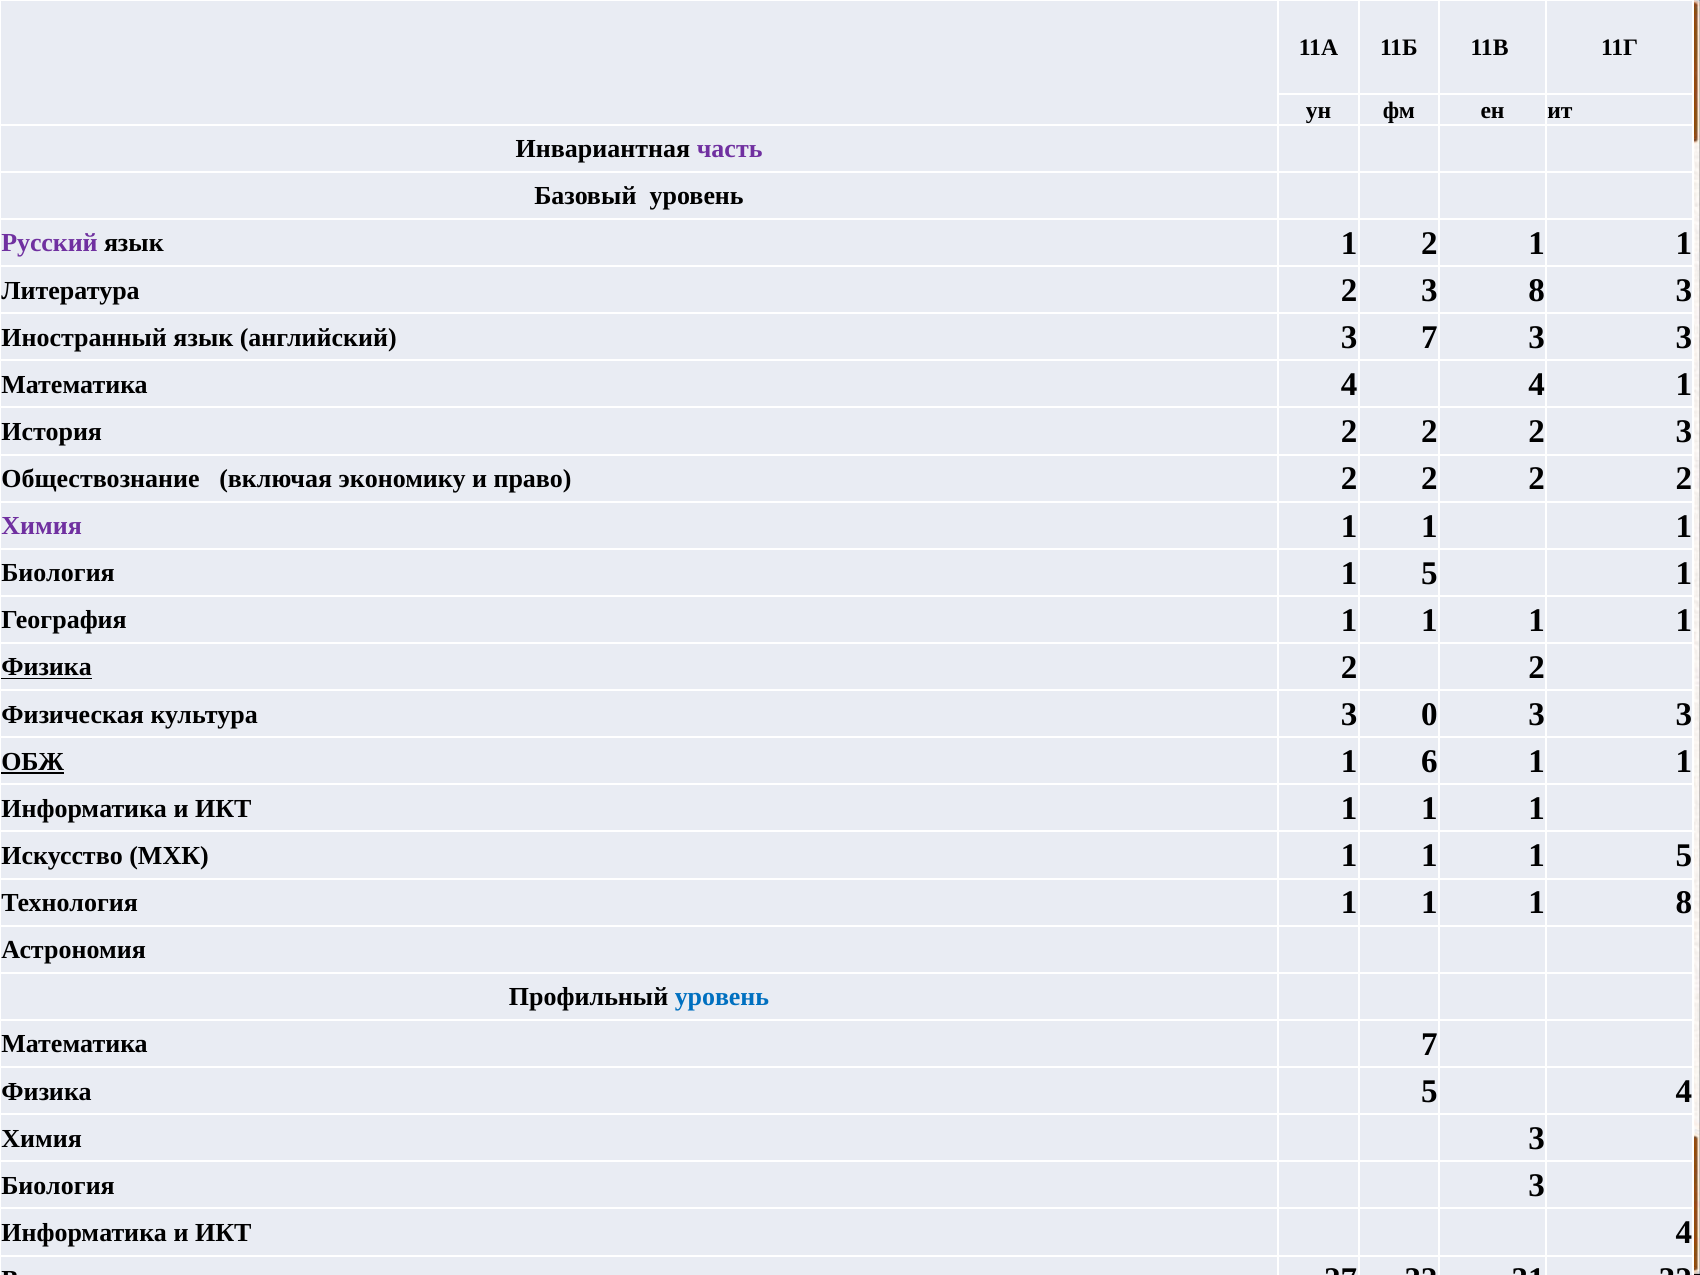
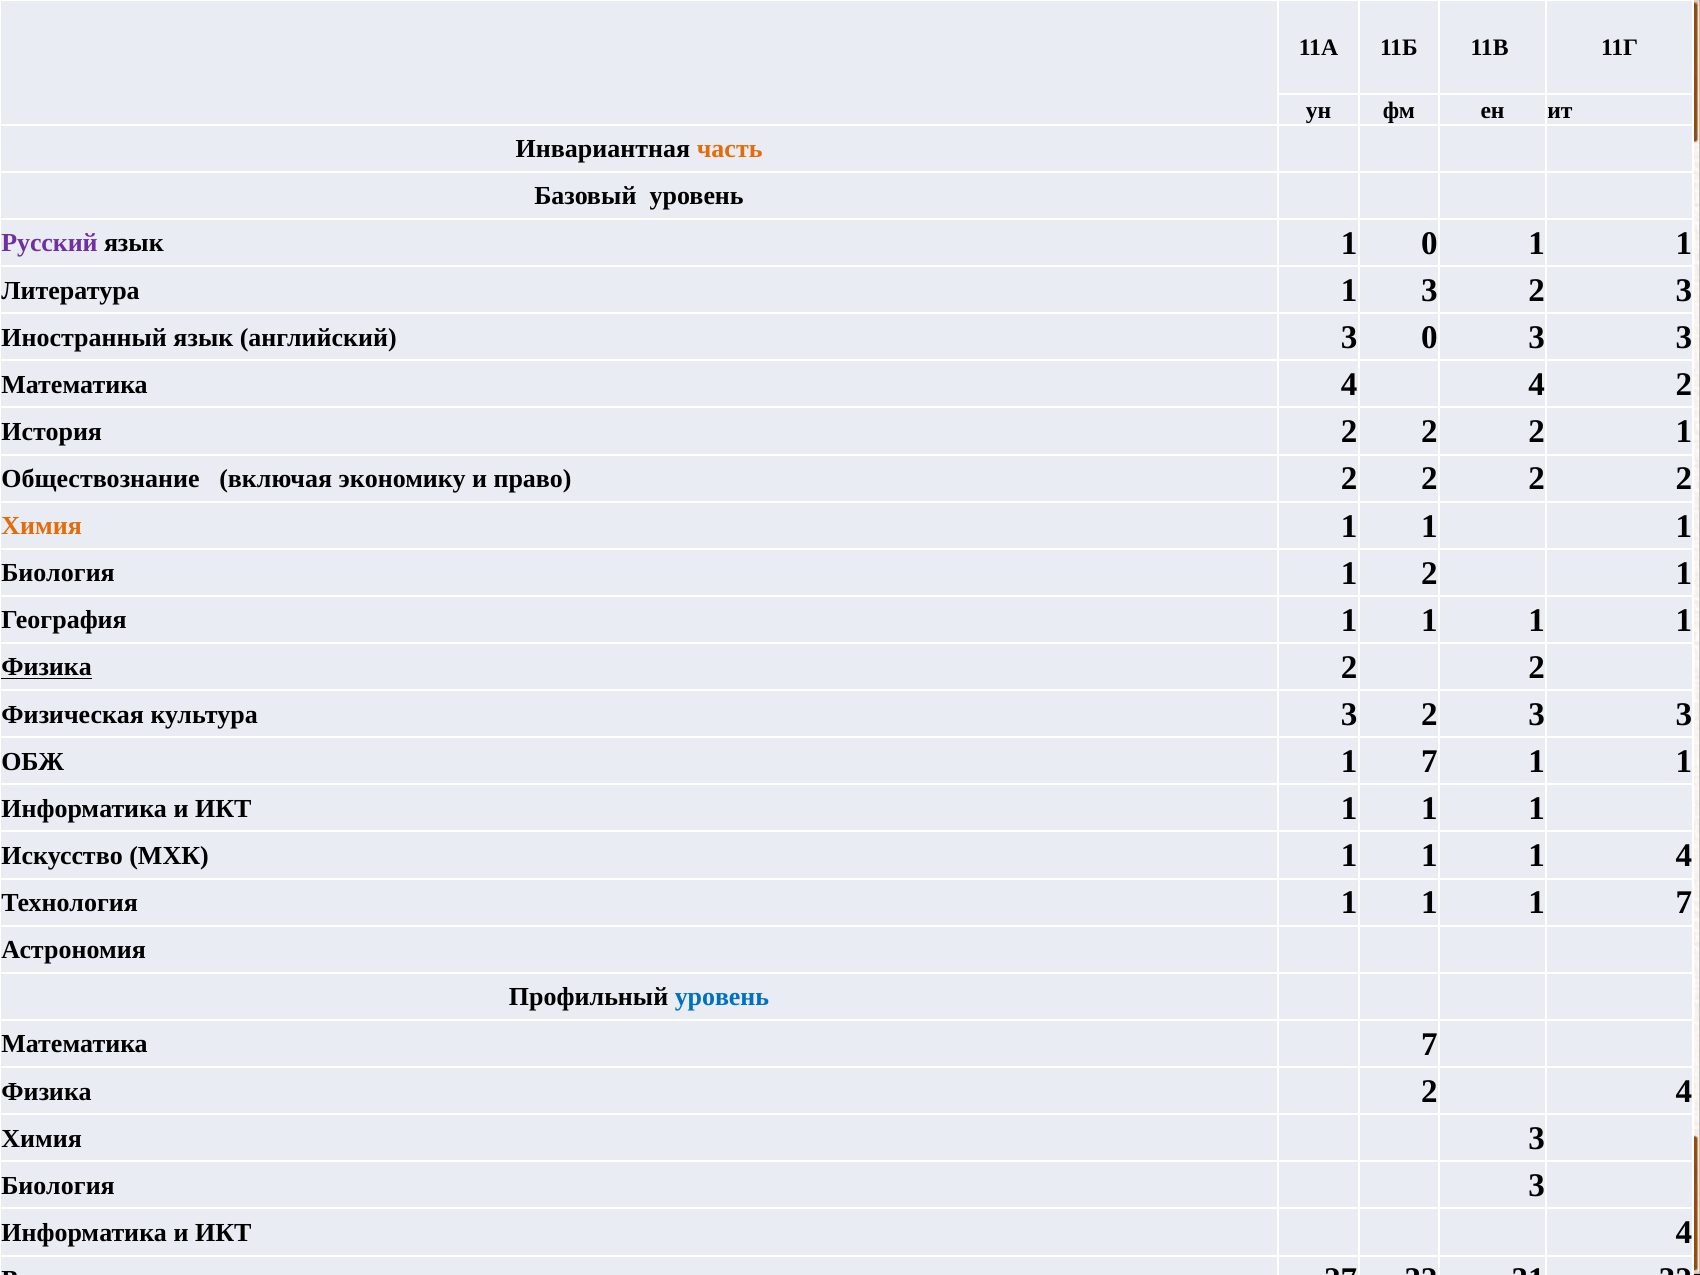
часть colour: purple -> orange (730, 149)
1 2: 2 -> 0 (1429, 243)
Литература 2: 2 -> 1 (1349, 291)
8: 8 -> 2 (1537, 291)
3 7: 7 -> 0 (1429, 338)
4 1: 1 -> 2 (1684, 385)
2 2 3: 3 -> 1 (1684, 432)
Химия colour: purple -> orange (42, 526)
Биология 1 5: 5 -> 2 (1429, 573)
культура 3 0: 0 -> 2 (1429, 715)
ОБЖ underline: present -> none (33, 762)
6: 6 -> 7 (1429, 762)
1 1 5: 5 -> 4 (1684, 856)
1 1 8: 8 -> 7 (1684, 903)
5: 5 -> 2 (1429, 1092)
